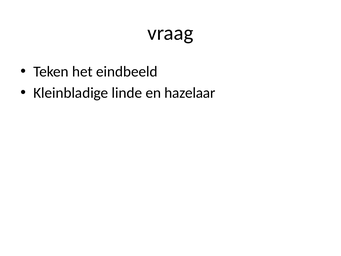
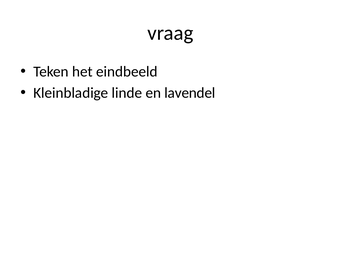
hazelaar: hazelaar -> lavendel (190, 93)
